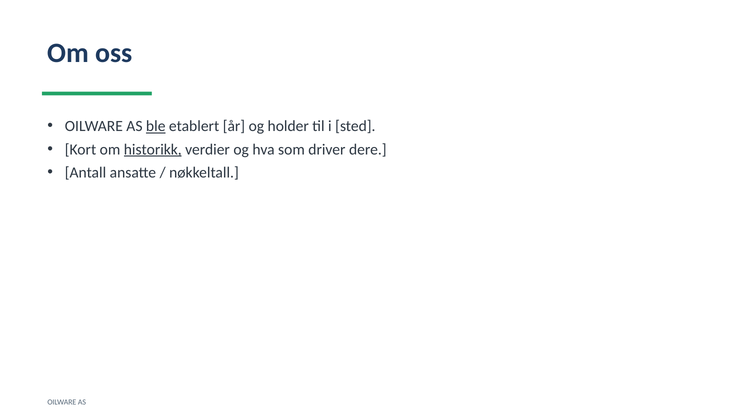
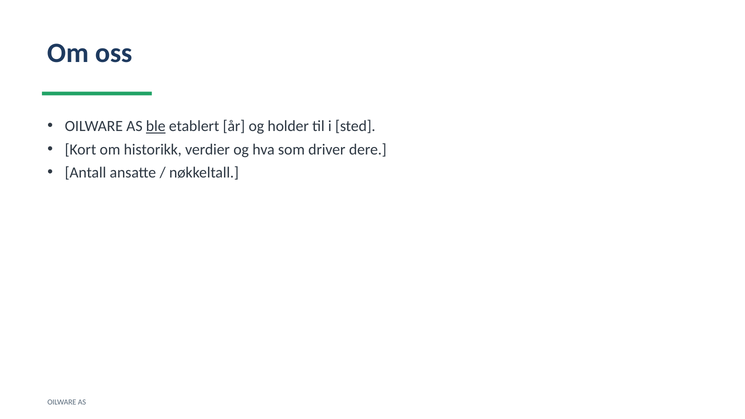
historikk underline: present -> none (153, 149)
